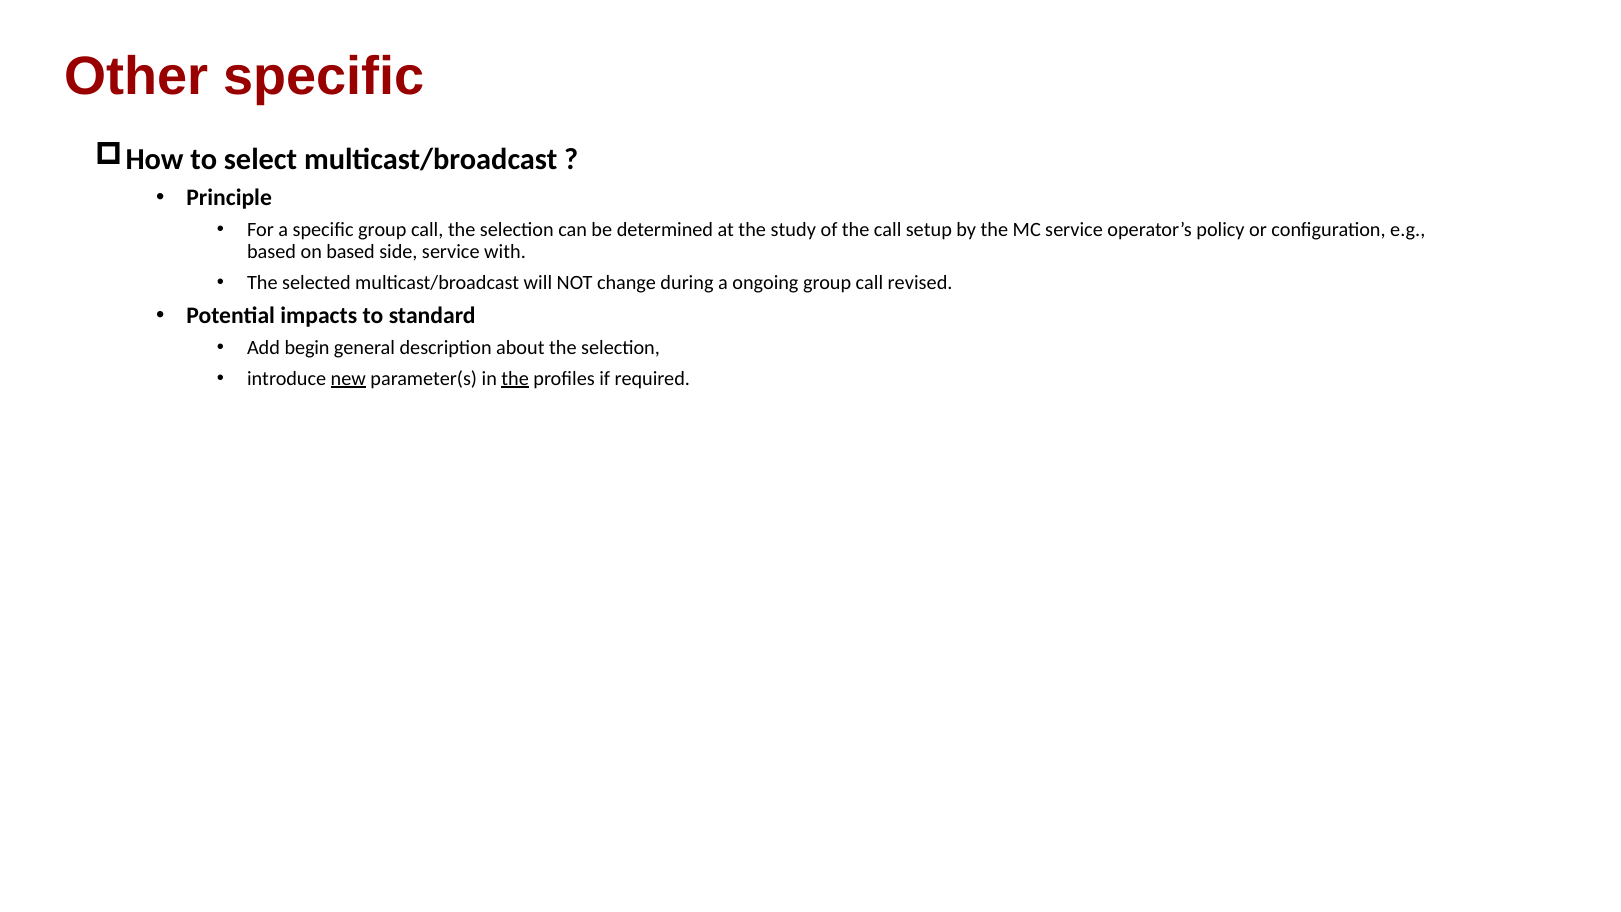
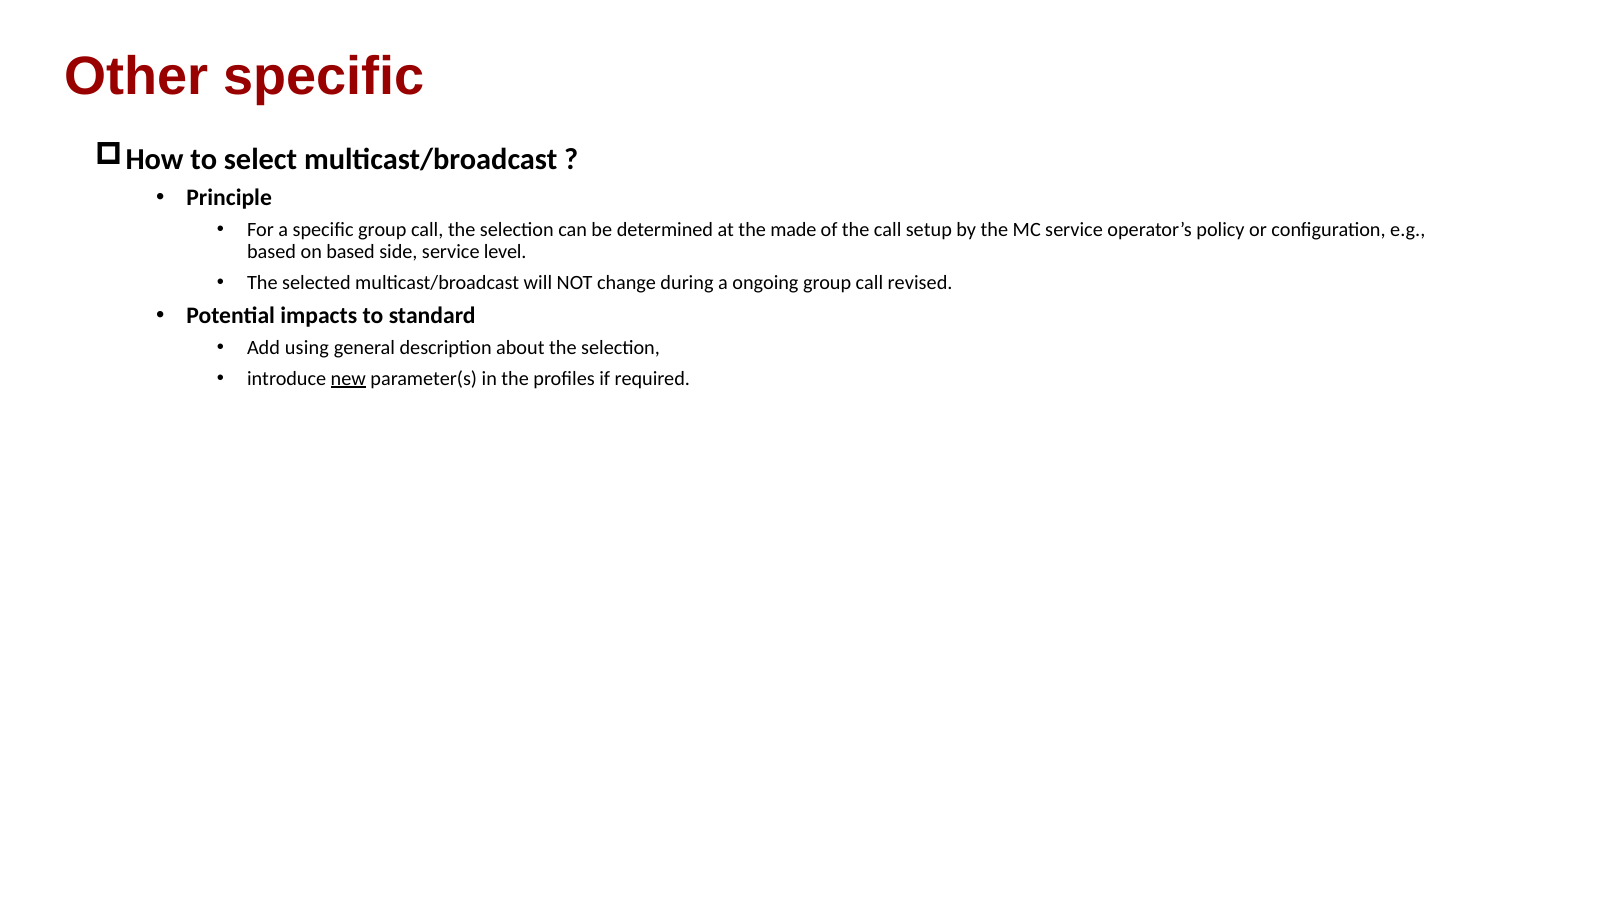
study: study -> made (793, 230)
with: with -> level (505, 252)
begin: begin -> using (307, 348)
the underline: present -> none (515, 378)
